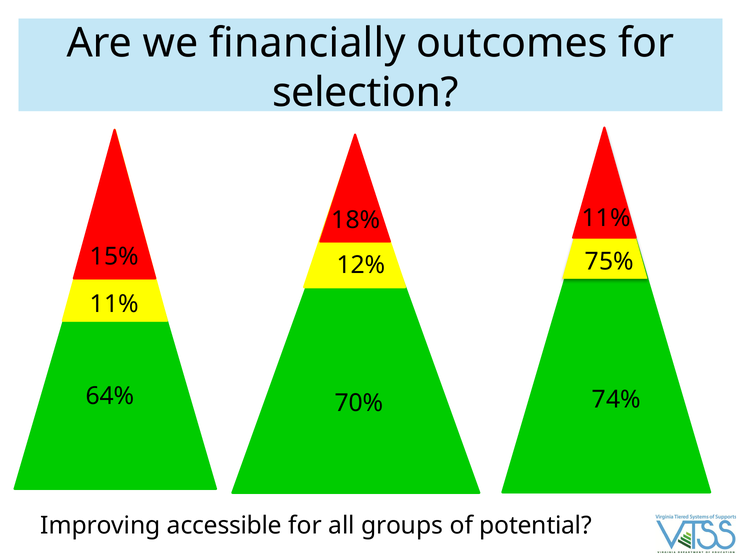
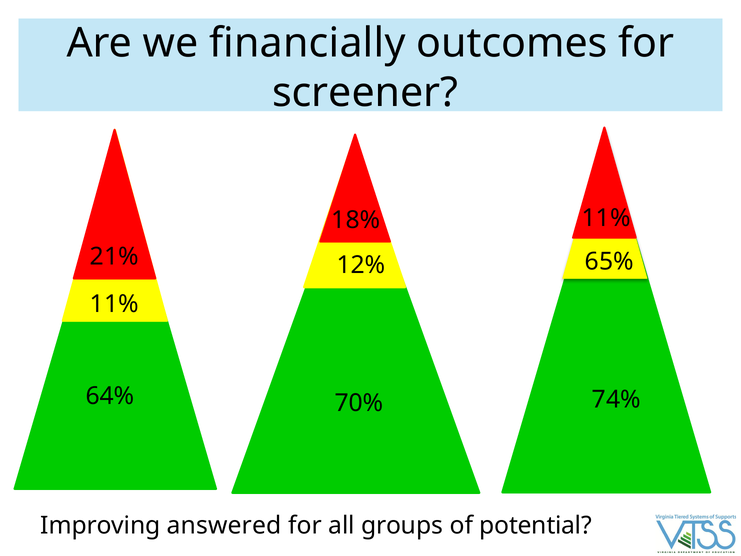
selection: selection -> screener (365, 92)
15%: 15% -> 21% (114, 257)
75%: 75% -> 65% (609, 261)
accessible: accessible -> answered (224, 525)
